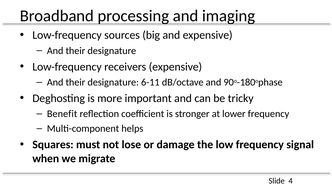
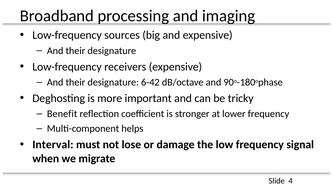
6-11: 6-11 -> 6-42 (150, 82)
Squares: Squares -> Interval (53, 144)
